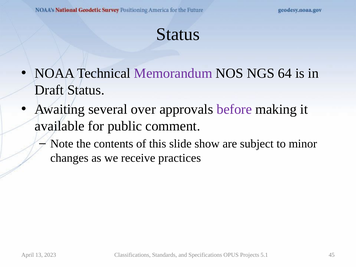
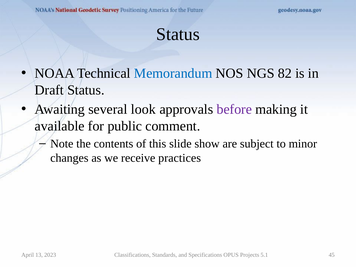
Memorandum colour: purple -> blue (173, 73)
64: 64 -> 82 (285, 73)
over: over -> look (143, 109)
